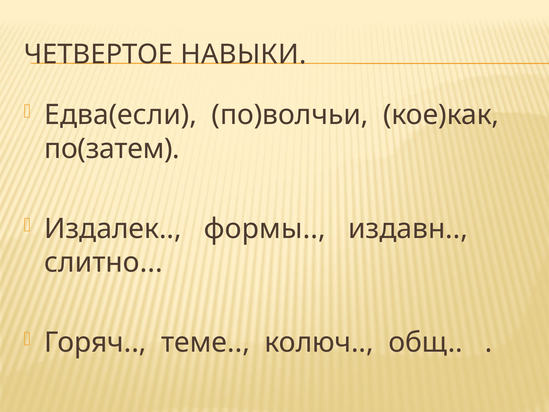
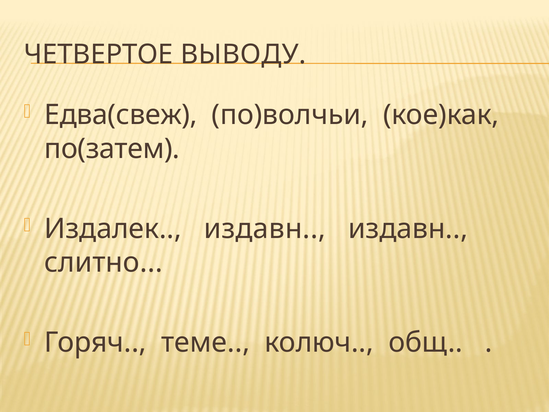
НАВЫКИ: НАВЫКИ -> ВЫВОДУ (243, 55)
Едва(если: Едва(если -> Едва(свеж (121, 115)
Издалек формы: формы -> издавн (265, 229)
